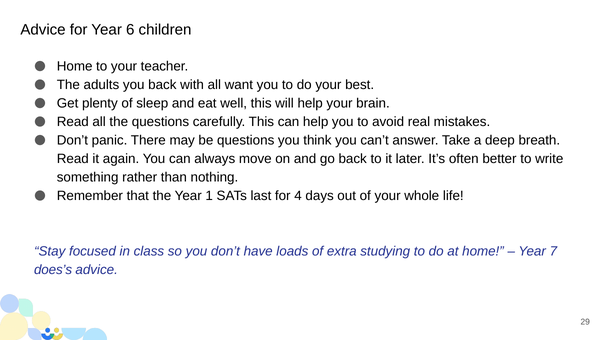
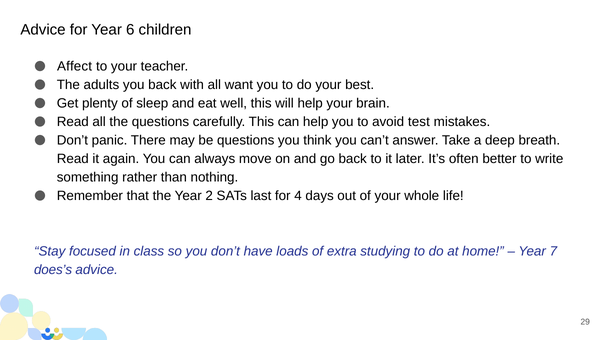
Home: Home -> Affect (75, 66)
real: real -> test (419, 122)
1: 1 -> 2 (209, 196)
